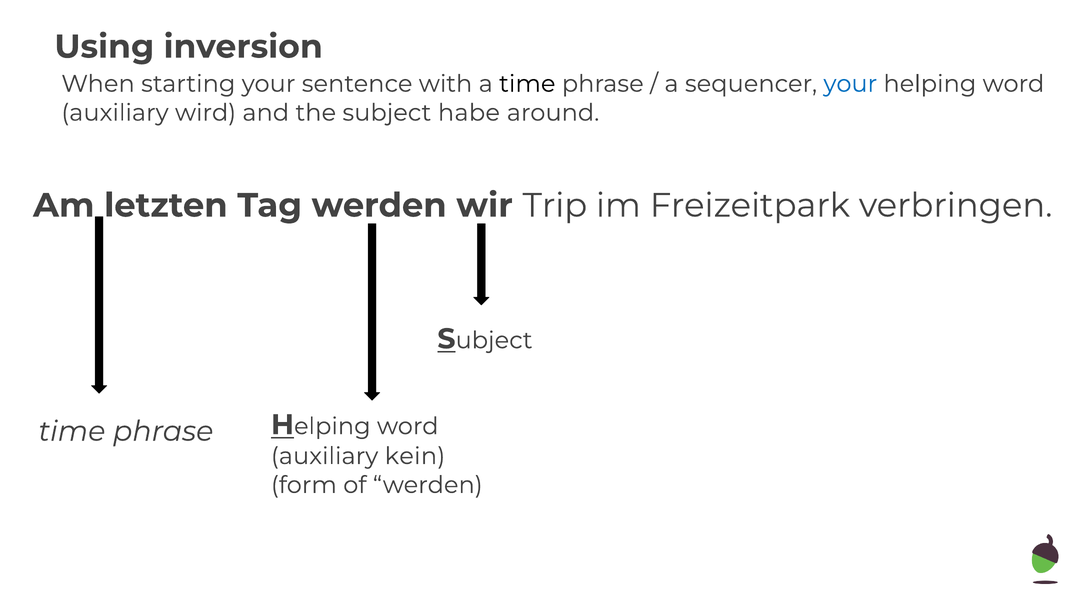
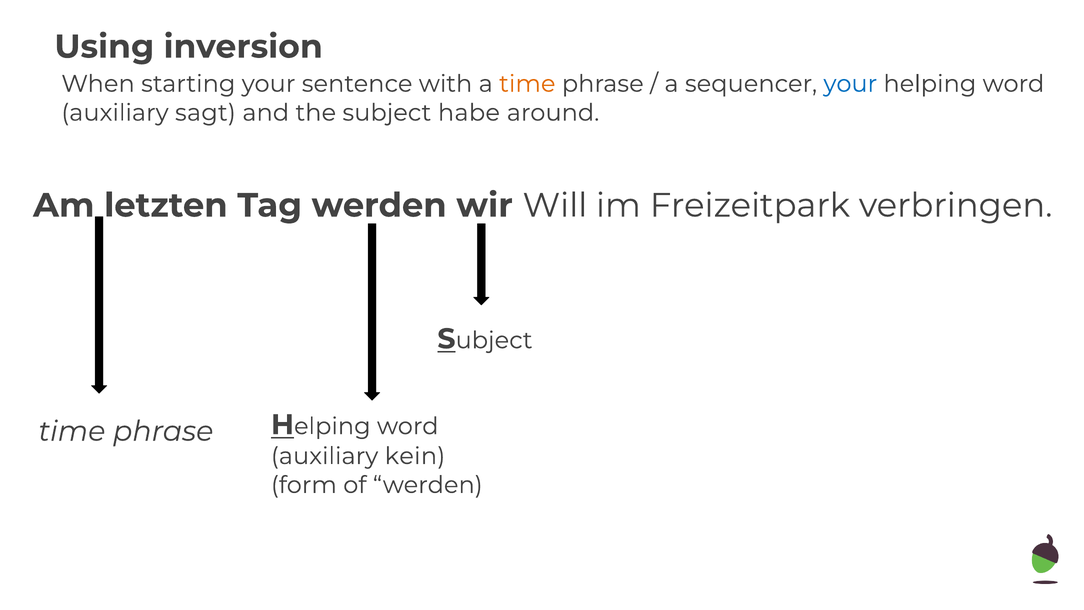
time colour: black -> orange (527, 84)
wird: wird -> sagt (205, 113)
Trip: Trip -> Will (555, 205)
